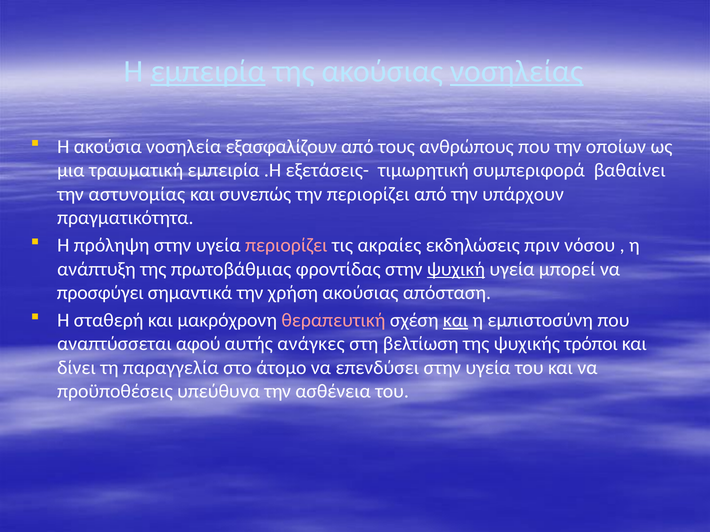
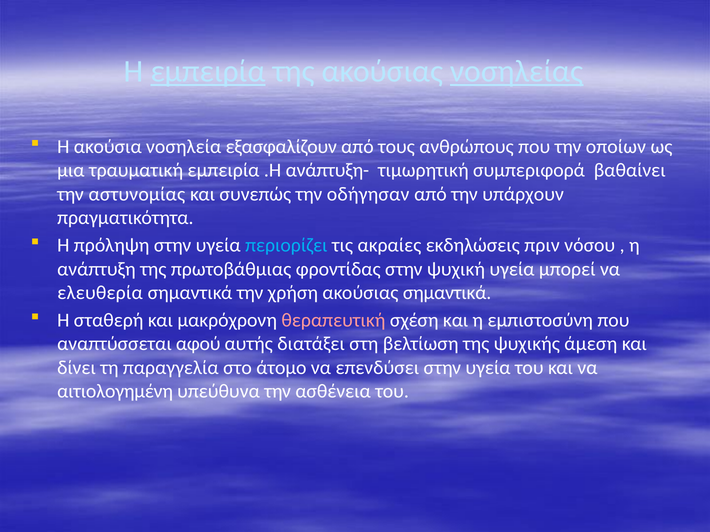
εξετάσεις-: εξετάσεις- -> ανάπτυξη- (327, 171)
την περιορίζει: περιορίζει -> οδήγησαν (368, 194)
περιορίζει colour: pink -> light blue (286, 246)
ψυχική underline: present -> none (456, 269)
προσφύγει: προσφύγει -> ελευθερία (100, 293)
ακούσιας απόσταση: απόσταση -> σημαντικά (447, 293)
και underline: present -> none (456, 321)
ανάγκες: ανάγκες -> διατάξει (311, 344)
τρόποι: τρόποι -> άμεση (591, 344)
προϋποθέσεις: προϋποθέσεις -> αιτιολογημένη (115, 392)
